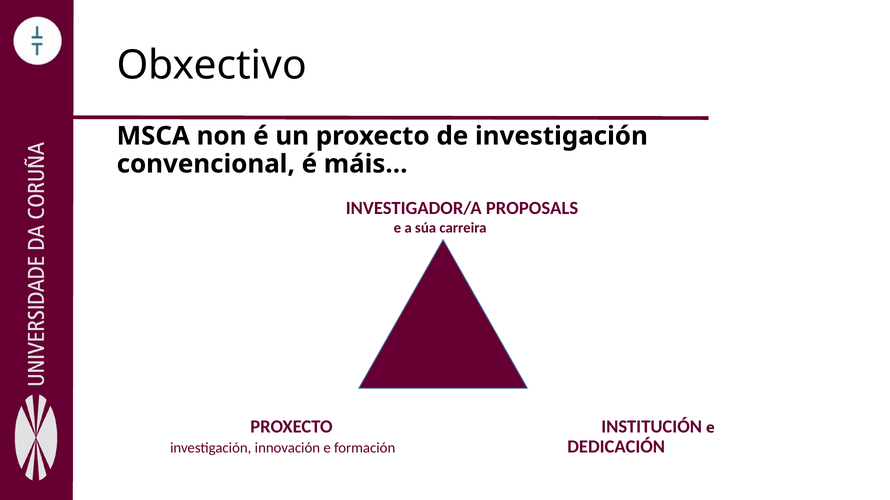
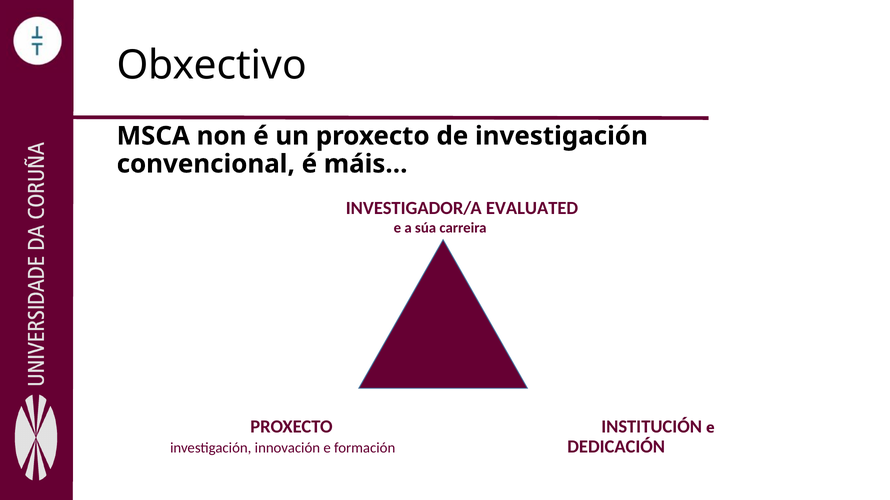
PROPOSALS: PROPOSALS -> EVALUATED (532, 209)
